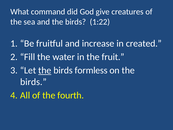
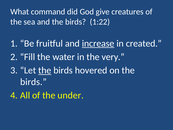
increase underline: none -> present (98, 43)
fruit: fruit -> very (113, 57)
formless: formless -> hovered (91, 70)
fourth: fourth -> under (71, 95)
